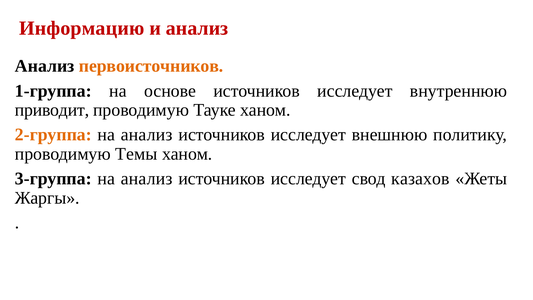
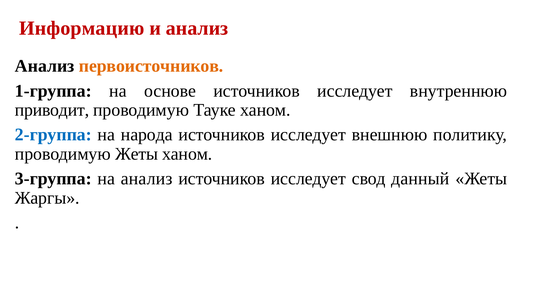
2-группа colour: orange -> blue (53, 135)
анализ: анализ -> народа (147, 135)
проводимую Темы: Темы -> Жеты (137, 154)
казахов: казахов -> данный (420, 179)
